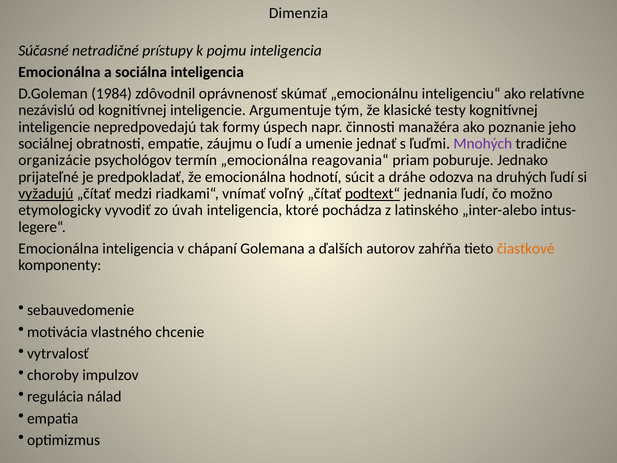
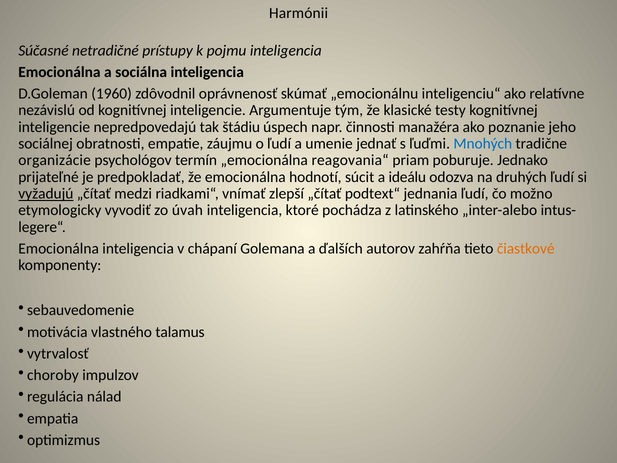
Dimenzia: Dimenzia -> Harmónii (299, 13)
1984: 1984 -> 1960 (112, 94)
formy: formy -> štádiu (241, 127)
Mnohých colour: purple -> blue (483, 144)
dráhe: dráhe -> ideálu (407, 177)
voľný: voľný -> zlepší (287, 194)
podtext“ underline: present -> none (372, 194)
chcenie: chcenie -> talamus (180, 332)
